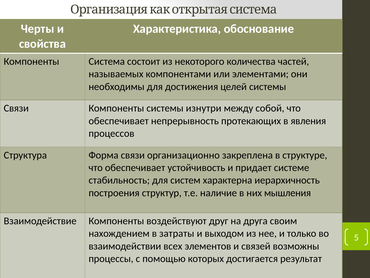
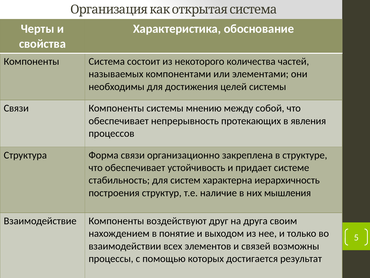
изнутри: изнутри -> мнению (204, 108)
затраты: затраты -> понятие (177, 233)
